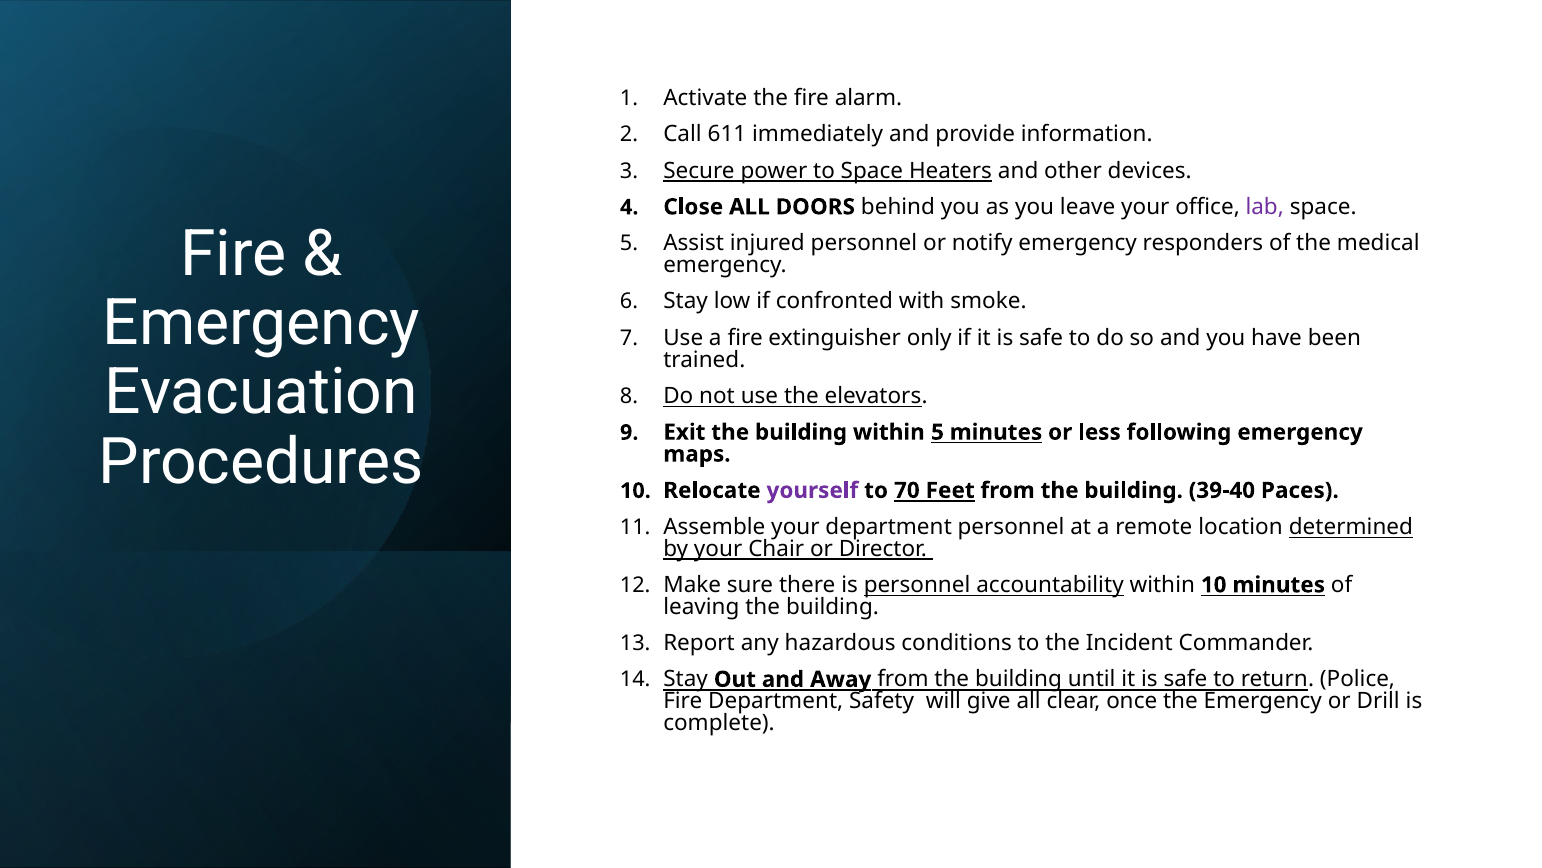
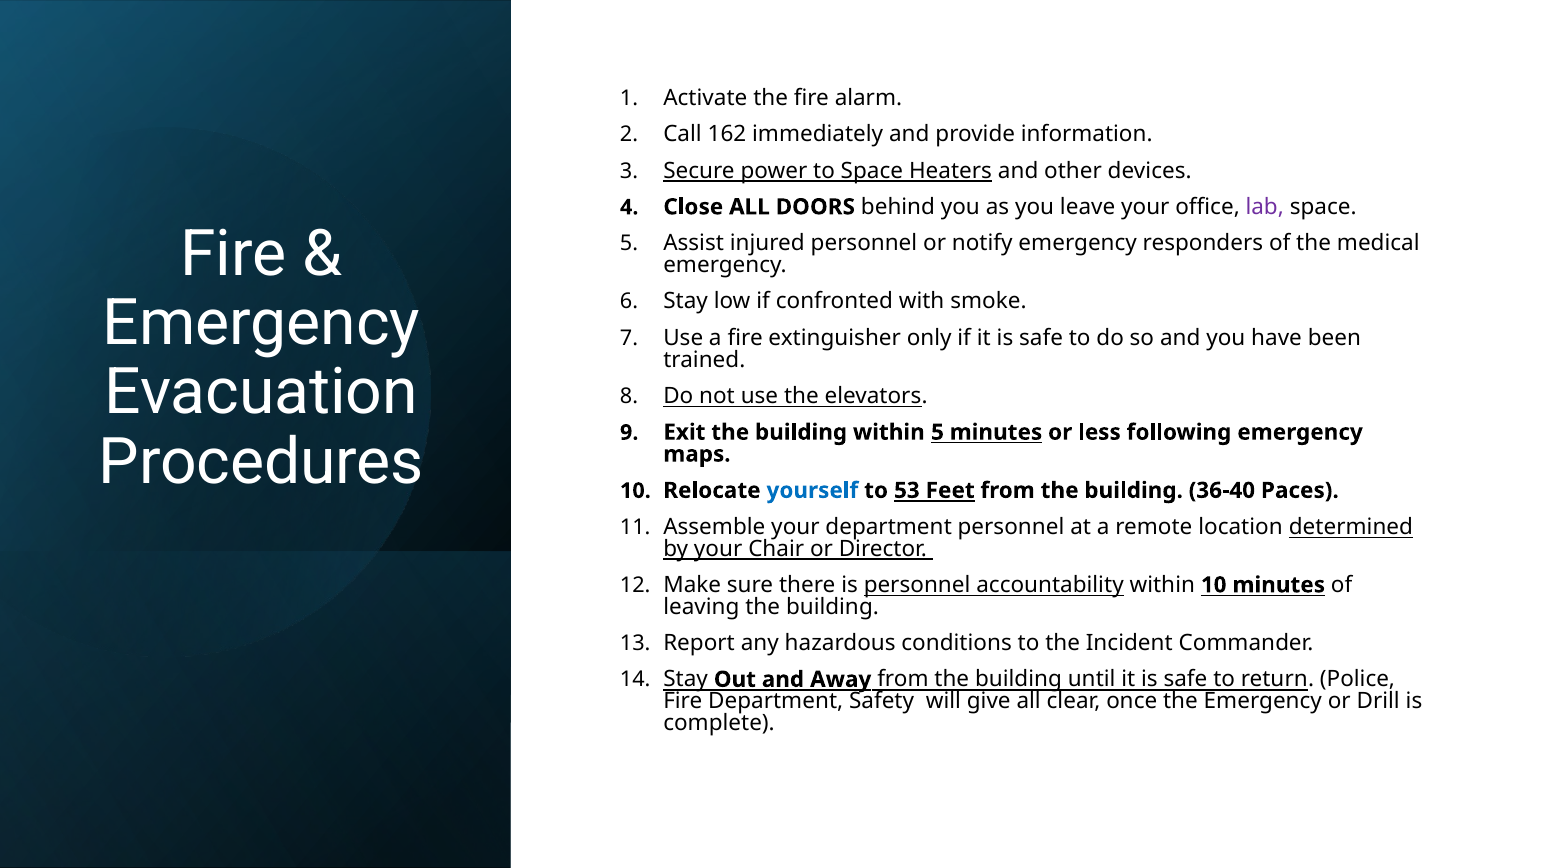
611: 611 -> 162 (727, 134)
yourself colour: purple -> blue (812, 490)
70: 70 -> 53 (907, 490)
39-40: 39-40 -> 36-40 (1222, 490)
